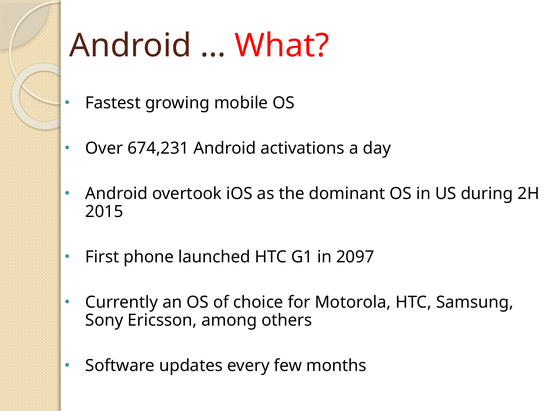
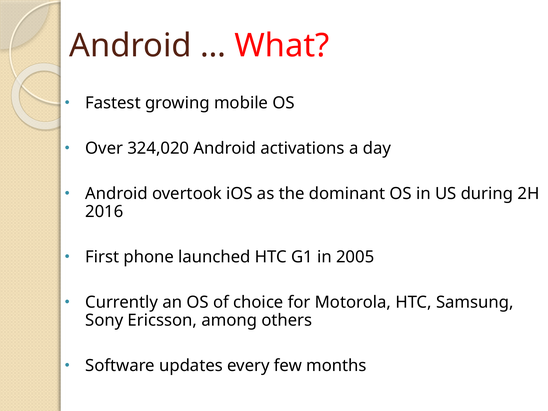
674,231: 674,231 -> 324,020 (158, 148)
2015: 2015 -> 2016 (104, 212)
2097: 2097 -> 2005 (355, 257)
